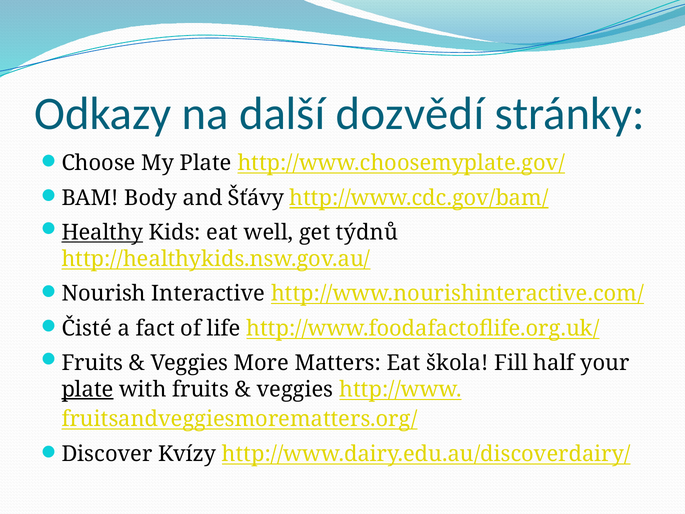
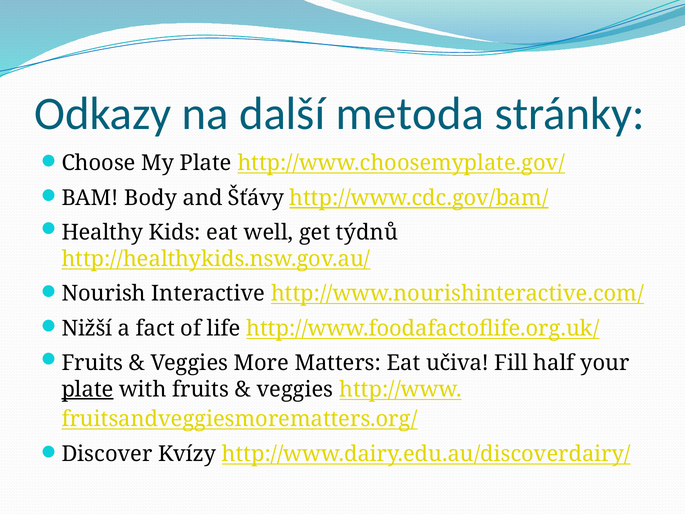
dozvědí: dozvědí -> metoda (410, 114)
Healthy underline: present -> none (102, 232)
Čisté: Čisté -> Nižší (87, 328)
škola: škola -> učiva (457, 363)
